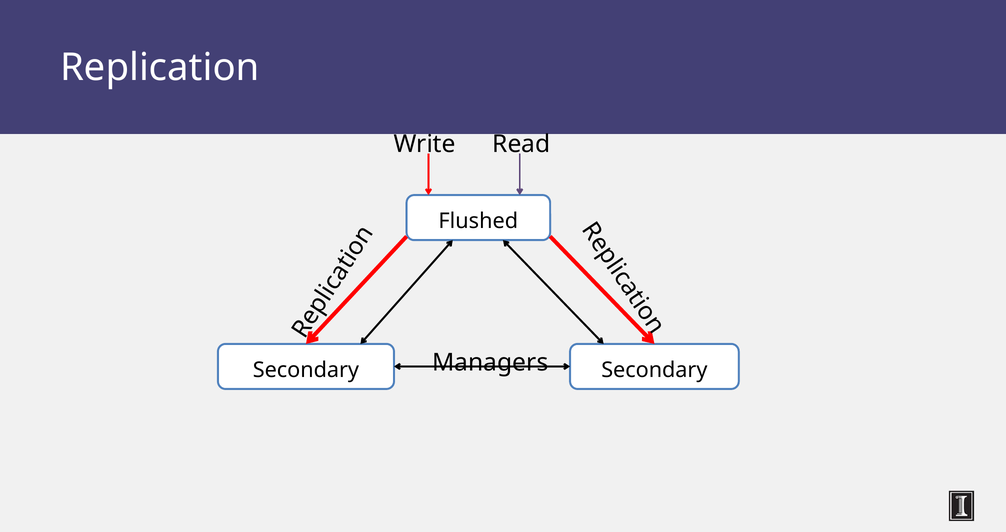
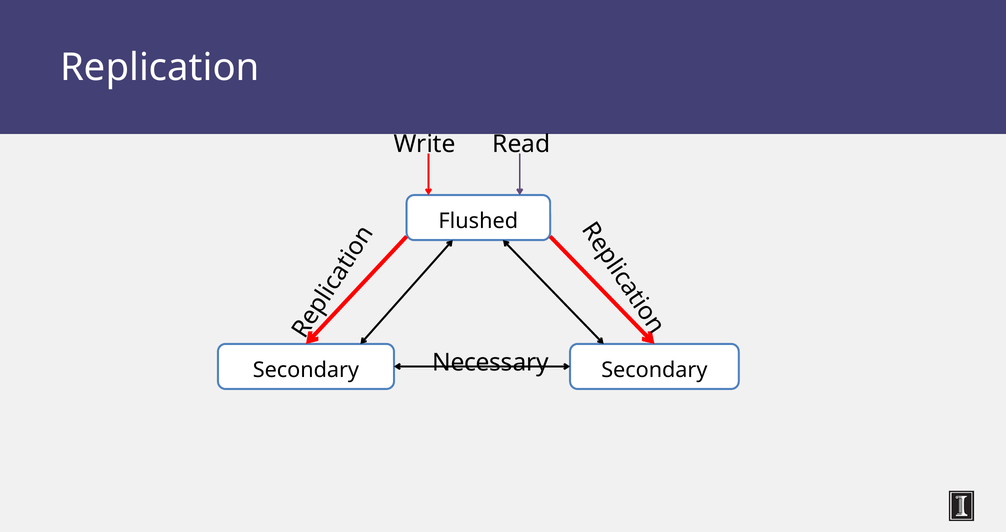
Managers: Managers -> Necessary (490, 362)
